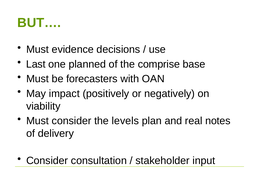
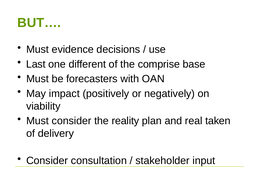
planned: planned -> different (87, 64)
levels: levels -> reality (125, 121)
notes: notes -> taken (218, 121)
